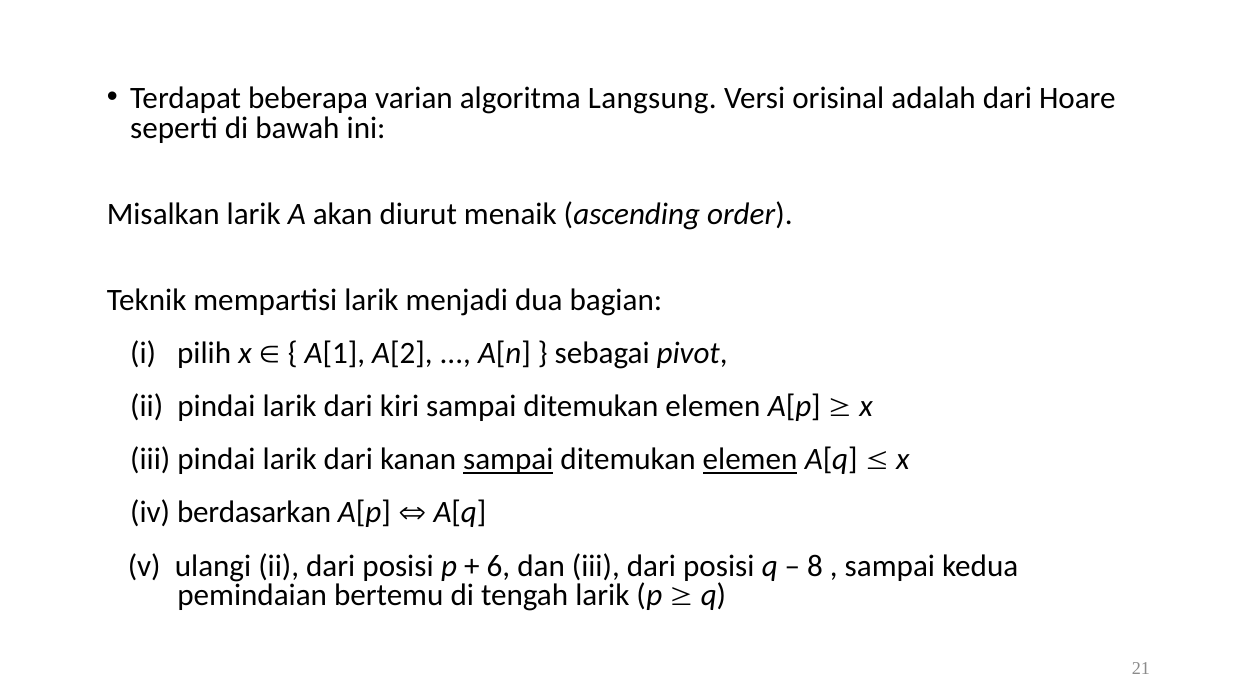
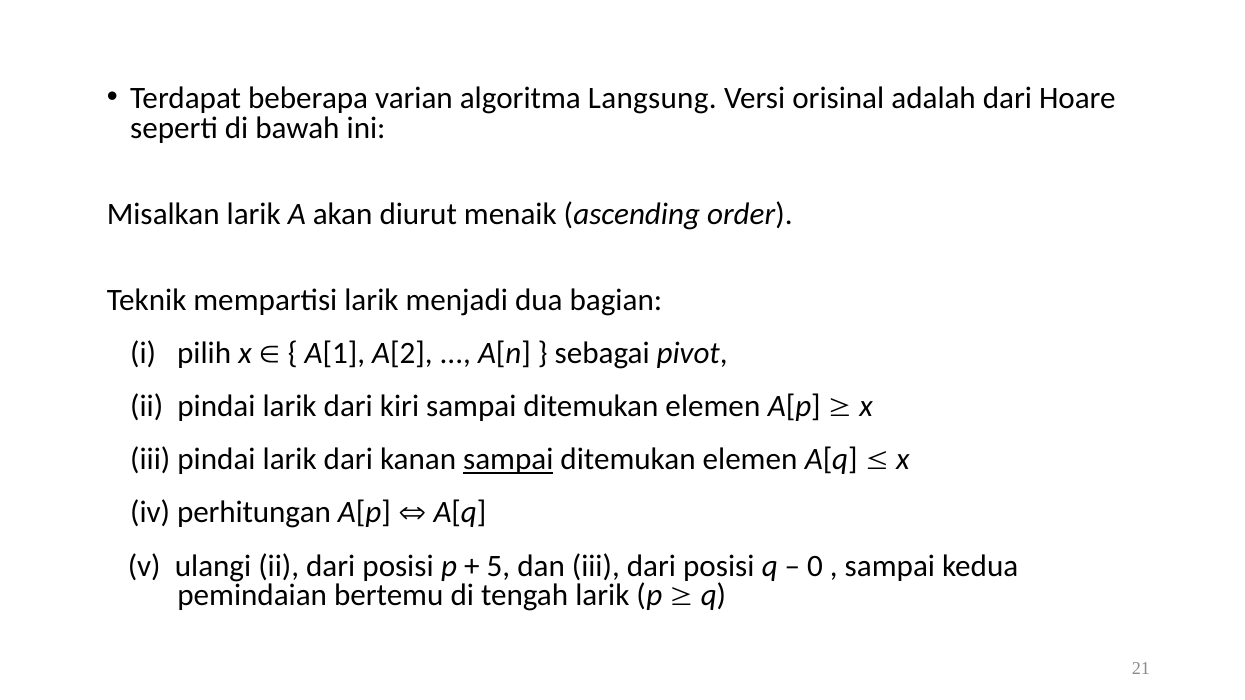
elemen underline: present -> none (750, 460)
berdasarkan: berdasarkan -> perhitungan (254, 513)
6: 6 -> 5 (498, 566)
8: 8 -> 0 (815, 566)
